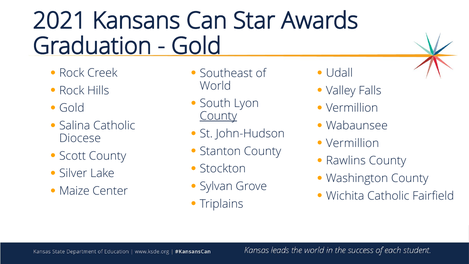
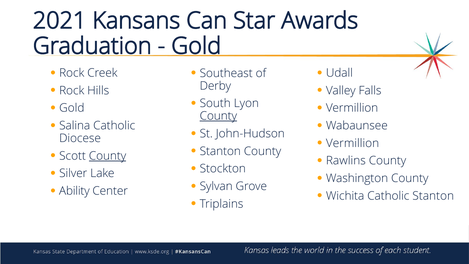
World: World -> Derby (215, 86)
County underline: none -> present (108, 156)
Maize: Maize -> Ability (74, 191)
Catholic Fairfield: Fairfield -> Stanton (433, 196)
